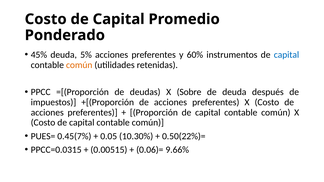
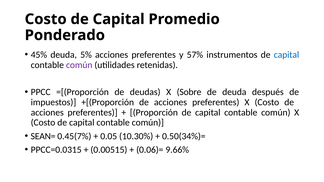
60%: 60% -> 57% (195, 55)
común colour: orange -> purple (79, 65)
PUES=: PUES= -> SEAN= (43, 136)
0.50(22%)=: 0.50(22%)= -> 0.50(34%)= (184, 136)
